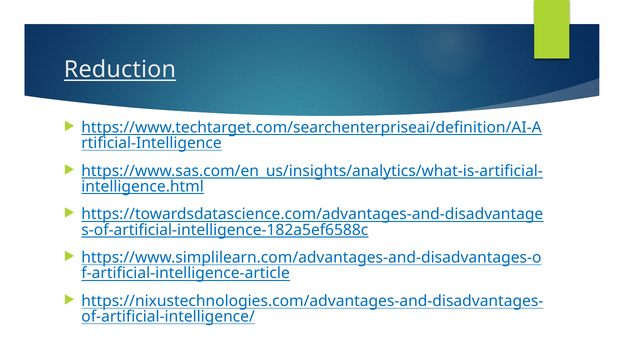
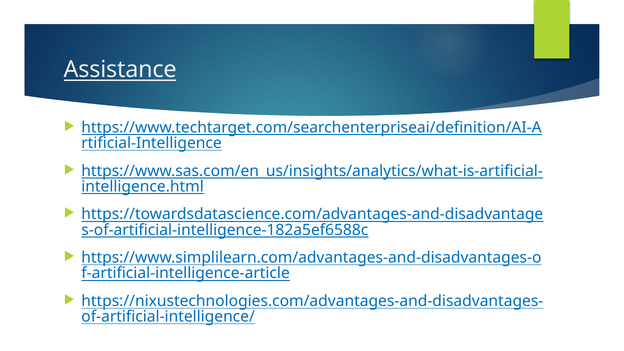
Reduction: Reduction -> Assistance (120, 70)
